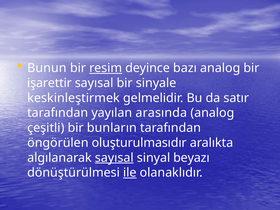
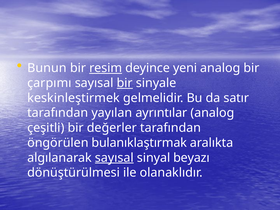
bazı: bazı -> yeni (185, 68)
işarettir: işarettir -> çarpımı (49, 83)
bir underline: none -> present (125, 83)
arasında: arasında -> ayrıntılar (161, 113)
bunların: bunların -> değerler (112, 128)
oluşturulmasıdır: oluşturulmasıdır -> bulanıklaştırmak (139, 143)
ile underline: present -> none (130, 173)
